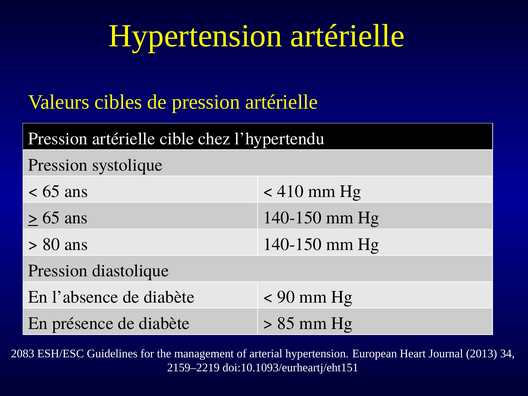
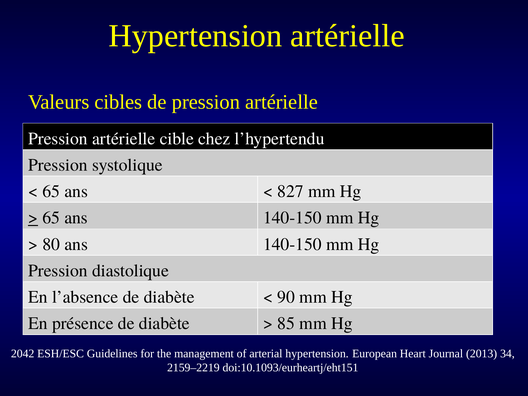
410: 410 -> 827 (291, 191)
2083: 2083 -> 2042 (23, 353)
